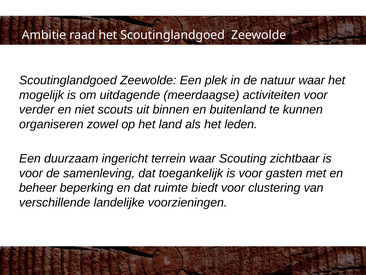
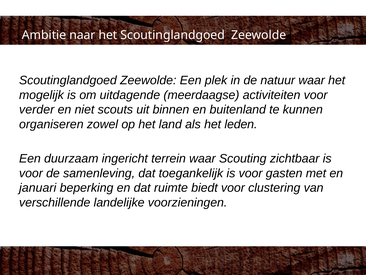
raad: raad -> naar (82, 35)
beheer: beheer -> januari (38, 188)
